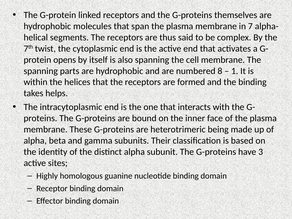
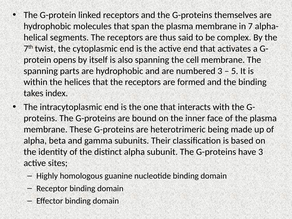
numbered 8: 8 -> 3 (220, 71)
1: 1 -> 5 (235, 71)
helps: helps -> index (57, 93)
